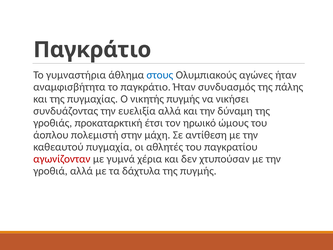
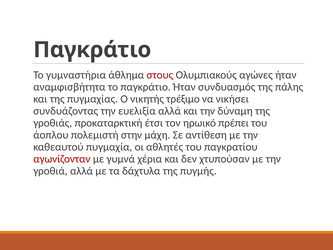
στους colour: blue -> red (160, 75)
νικητής πυγμής: πυγμής -> τρέξιμο (183, 99)
ώμους: ώμους -> πρέπει (234, 123)
